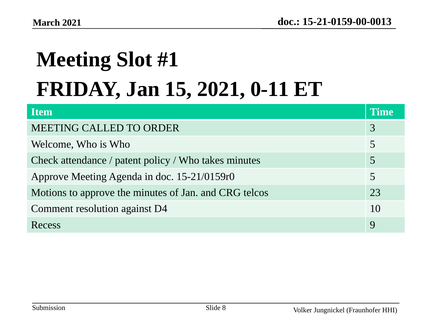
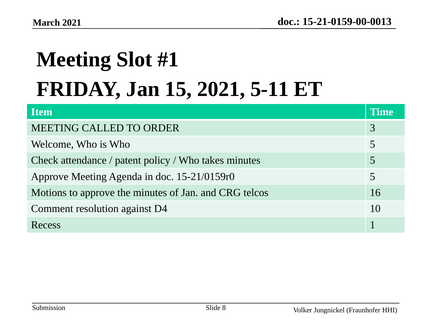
0-11: 0-11 -> 5-11 (270, 89)
23: 23 -> 16 (375, 193)
9: 9 -> 1 (373, 225)
